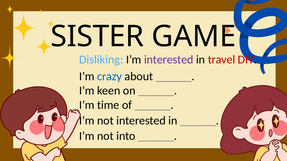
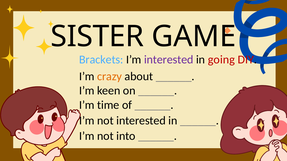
Disliking: Disliking -> Brackets (101, 60)
travel: travel -> going (221, 60)
crazy colour: blue -> orange (109, 77)
